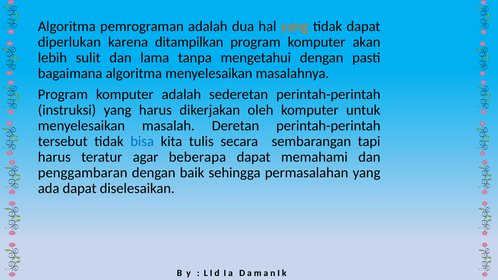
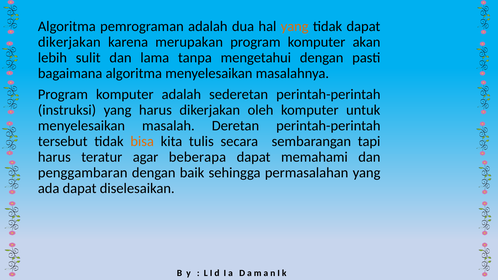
diperlukan: diperlukan -> dikerjakan (69, 42)
ditampilkan: ditampilkan -> merupakan (189, 42)
bisa colour: blue -> orange (142, 141)
